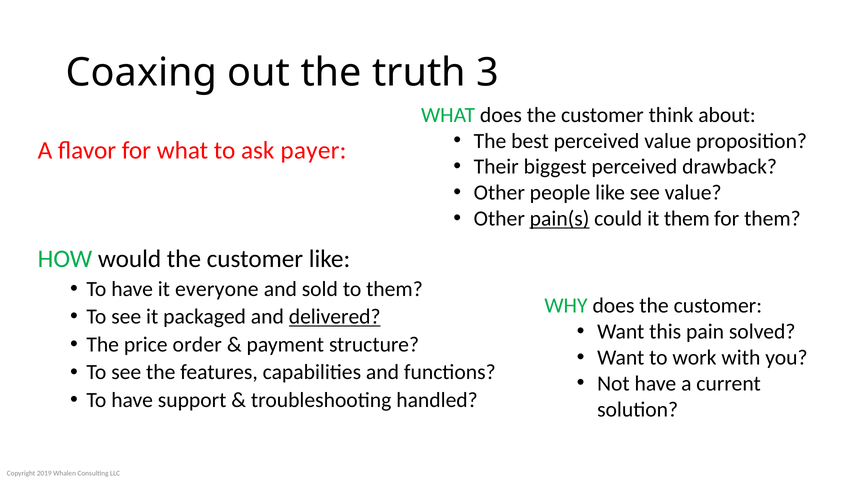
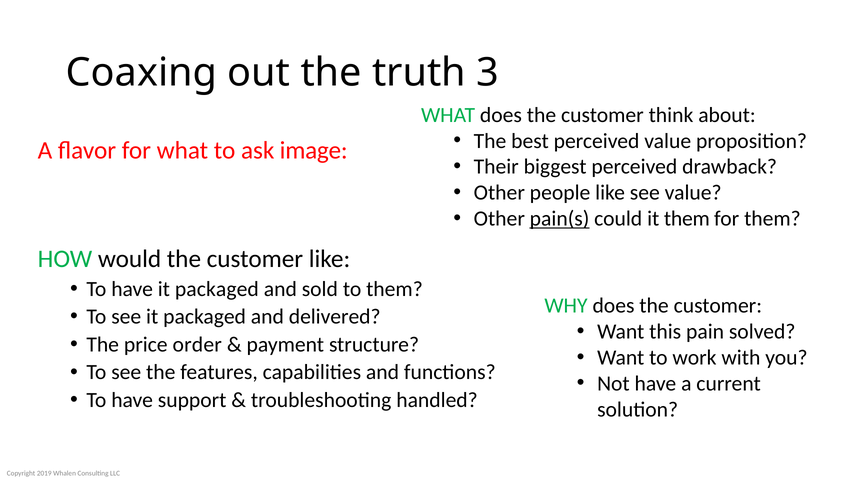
payer: payer -> image (314, 151)
have it everyone: everyone -> packaged (217, 289)
delivered underline: present -> none (335, 317)
